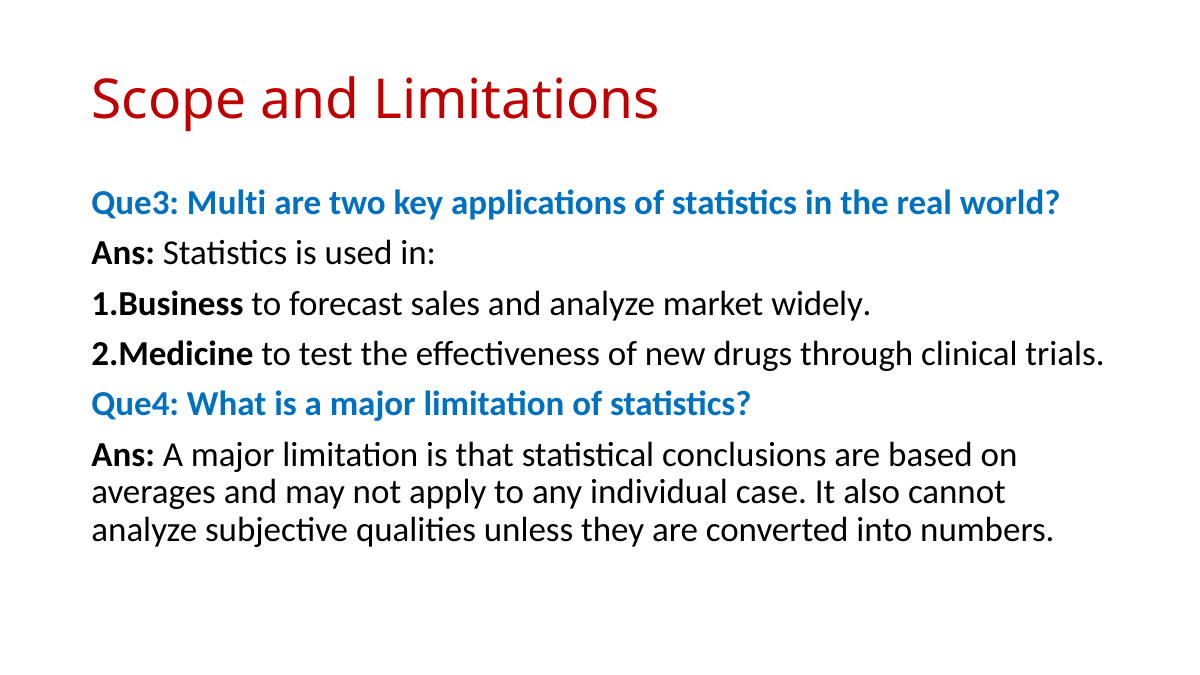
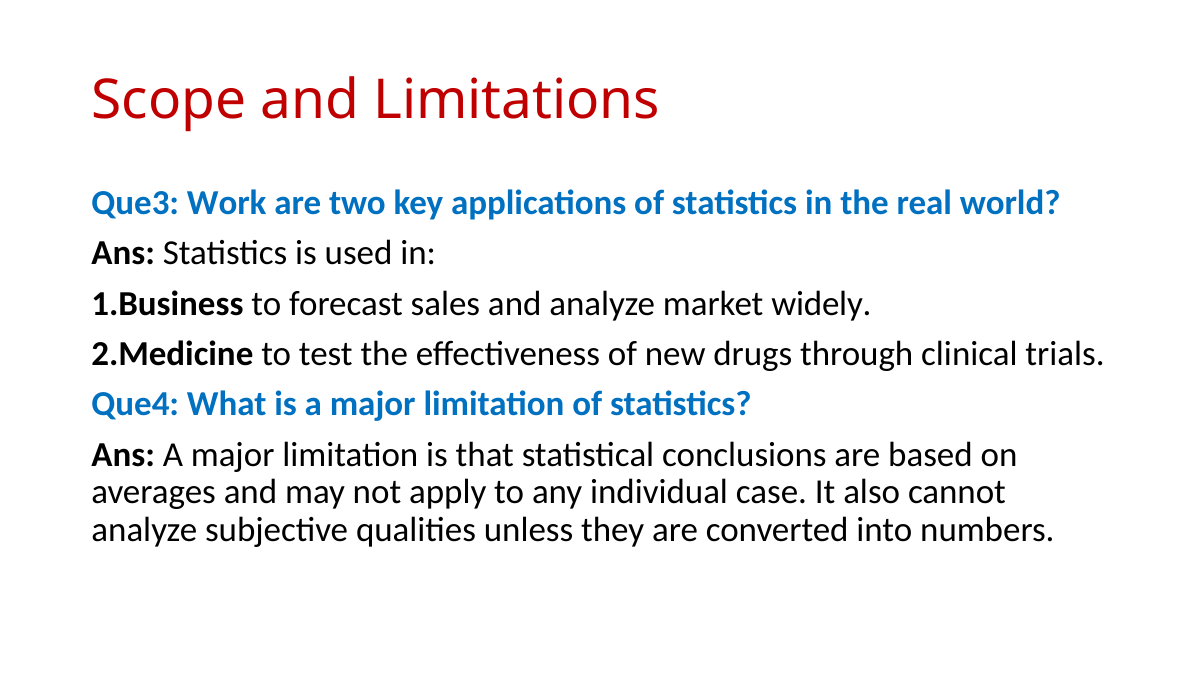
Multi: Multi -> Work (227, 203)
